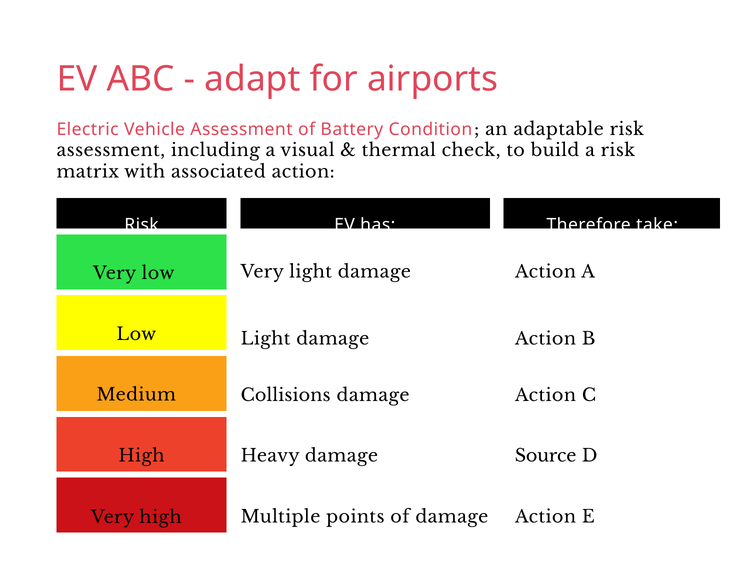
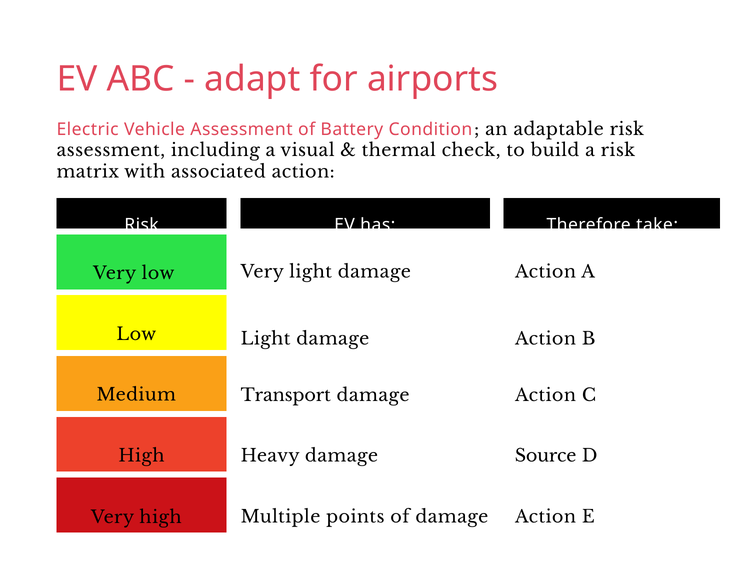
Collisions: Collisions -> Transport (286, 395)
